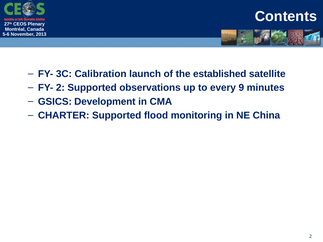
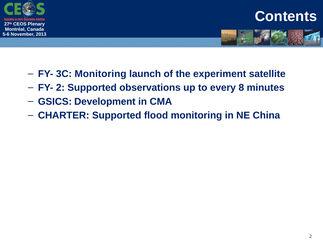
3C Calibration: Calibration -> Monitoring (100, 74)
established: established -> experiment (220, 74)
9: 9 -> 8 (241, 88)
